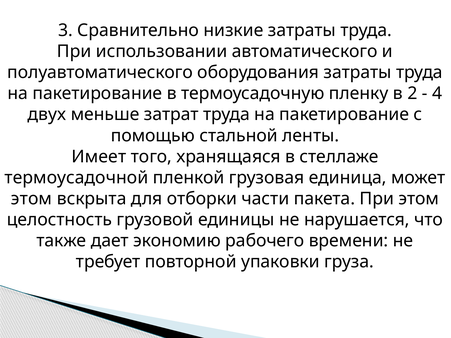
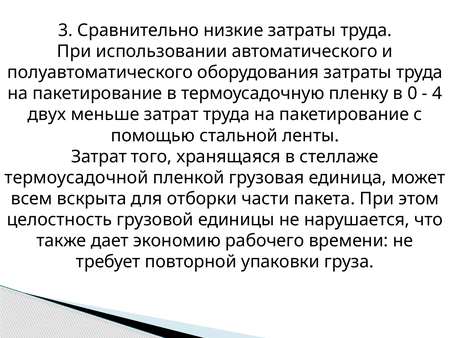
2: 2 -> 0 (412, 94)
Имеет: Имеет -> Затрат (99, 157)
этом: этом -> всем (32, 199)
